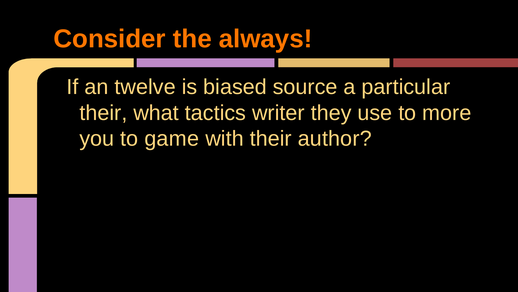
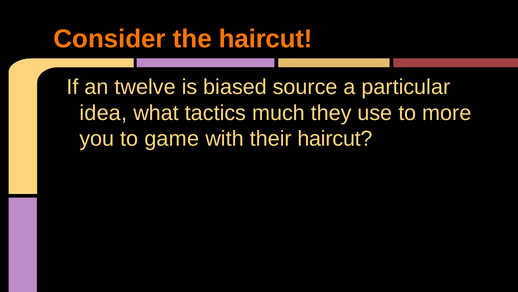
the always: always -> haircut (266, 39)
their: their -> idea (103, 113)
writer: writer -> much (278, 113)
their author: author -> haircut (335, 139)
